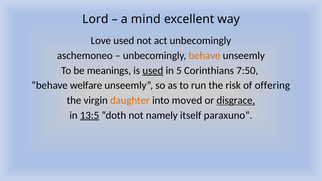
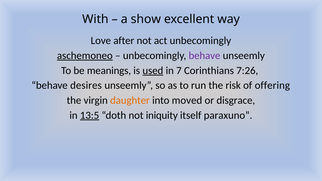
Lord: Lord -> With (95, 19)
mind: mind -> show (146, 19)
Love used: used -> after (124, 41)
aschemoneo underline: none -> present (85, 56)
behave colour: orange -> purple (205, 56)
5: 5 -> 7 (179, 71)
7:50: 7:50 -> 7:26 (247, 71)
welfare: welfare -> desires (86, 85)
disgrace underline: present -> none (236, 100)
namely: namely -> iniquity (162, 115)
